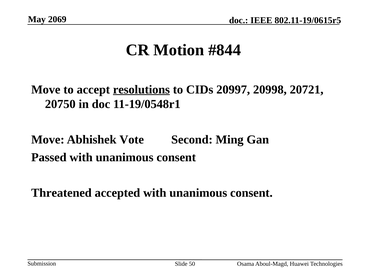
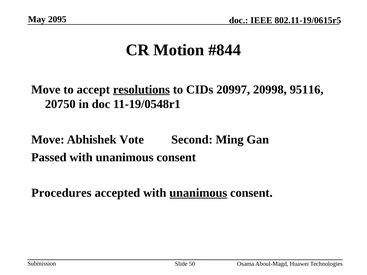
2069: 2069 -> 2095 (57, 19)
20721: 20721 -> 95116 (307, 90)
Threatened: Threatened -> Procedures (61, 193)
unanimous underline: none -> present (198, 193)
